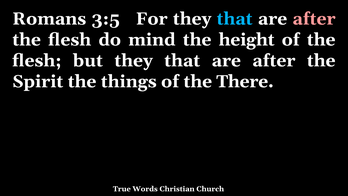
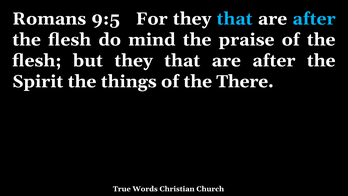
3:5: 3:5 -> 9:5 (106, 19)
after colour: pink -> light blue (314, 19)
height: height -> praise (247, 40)
